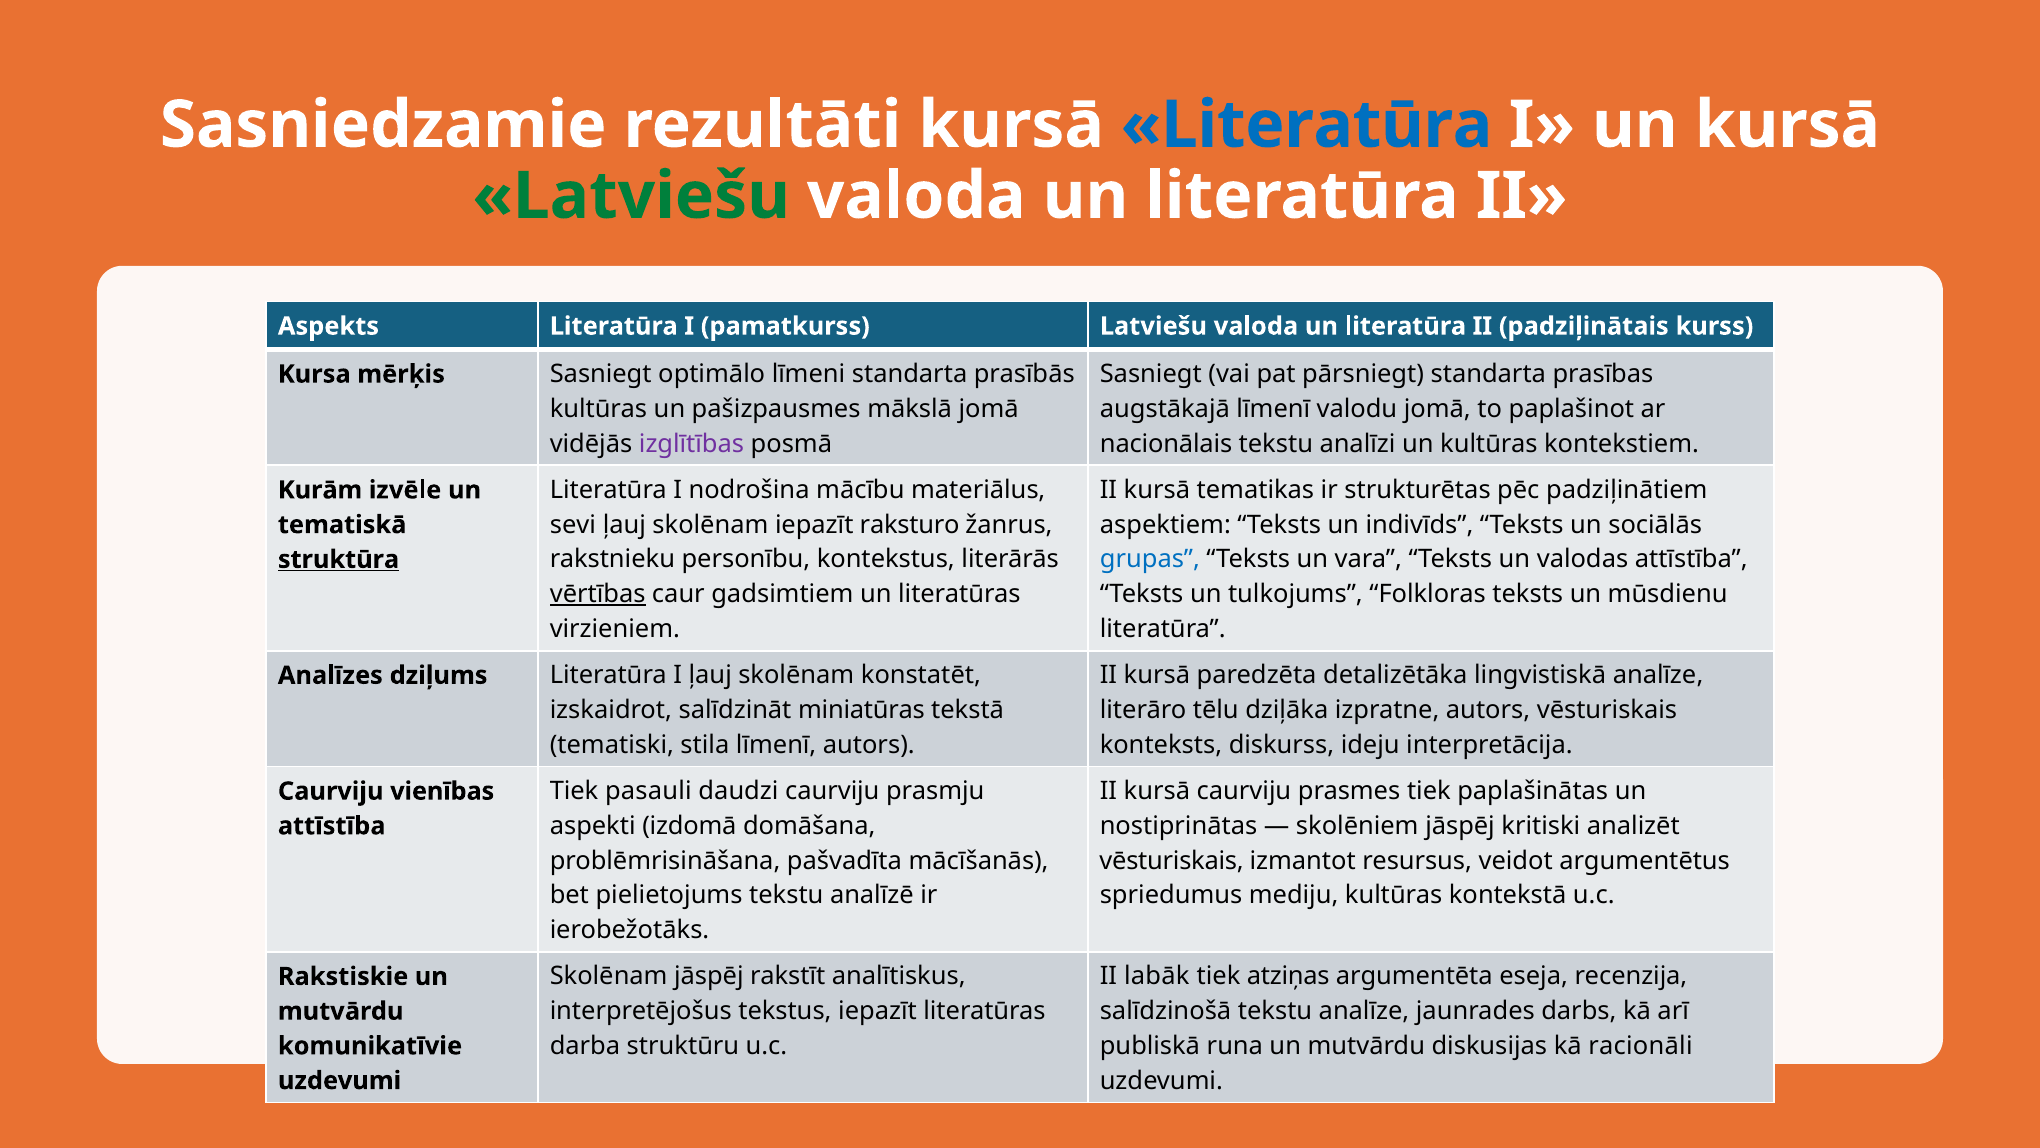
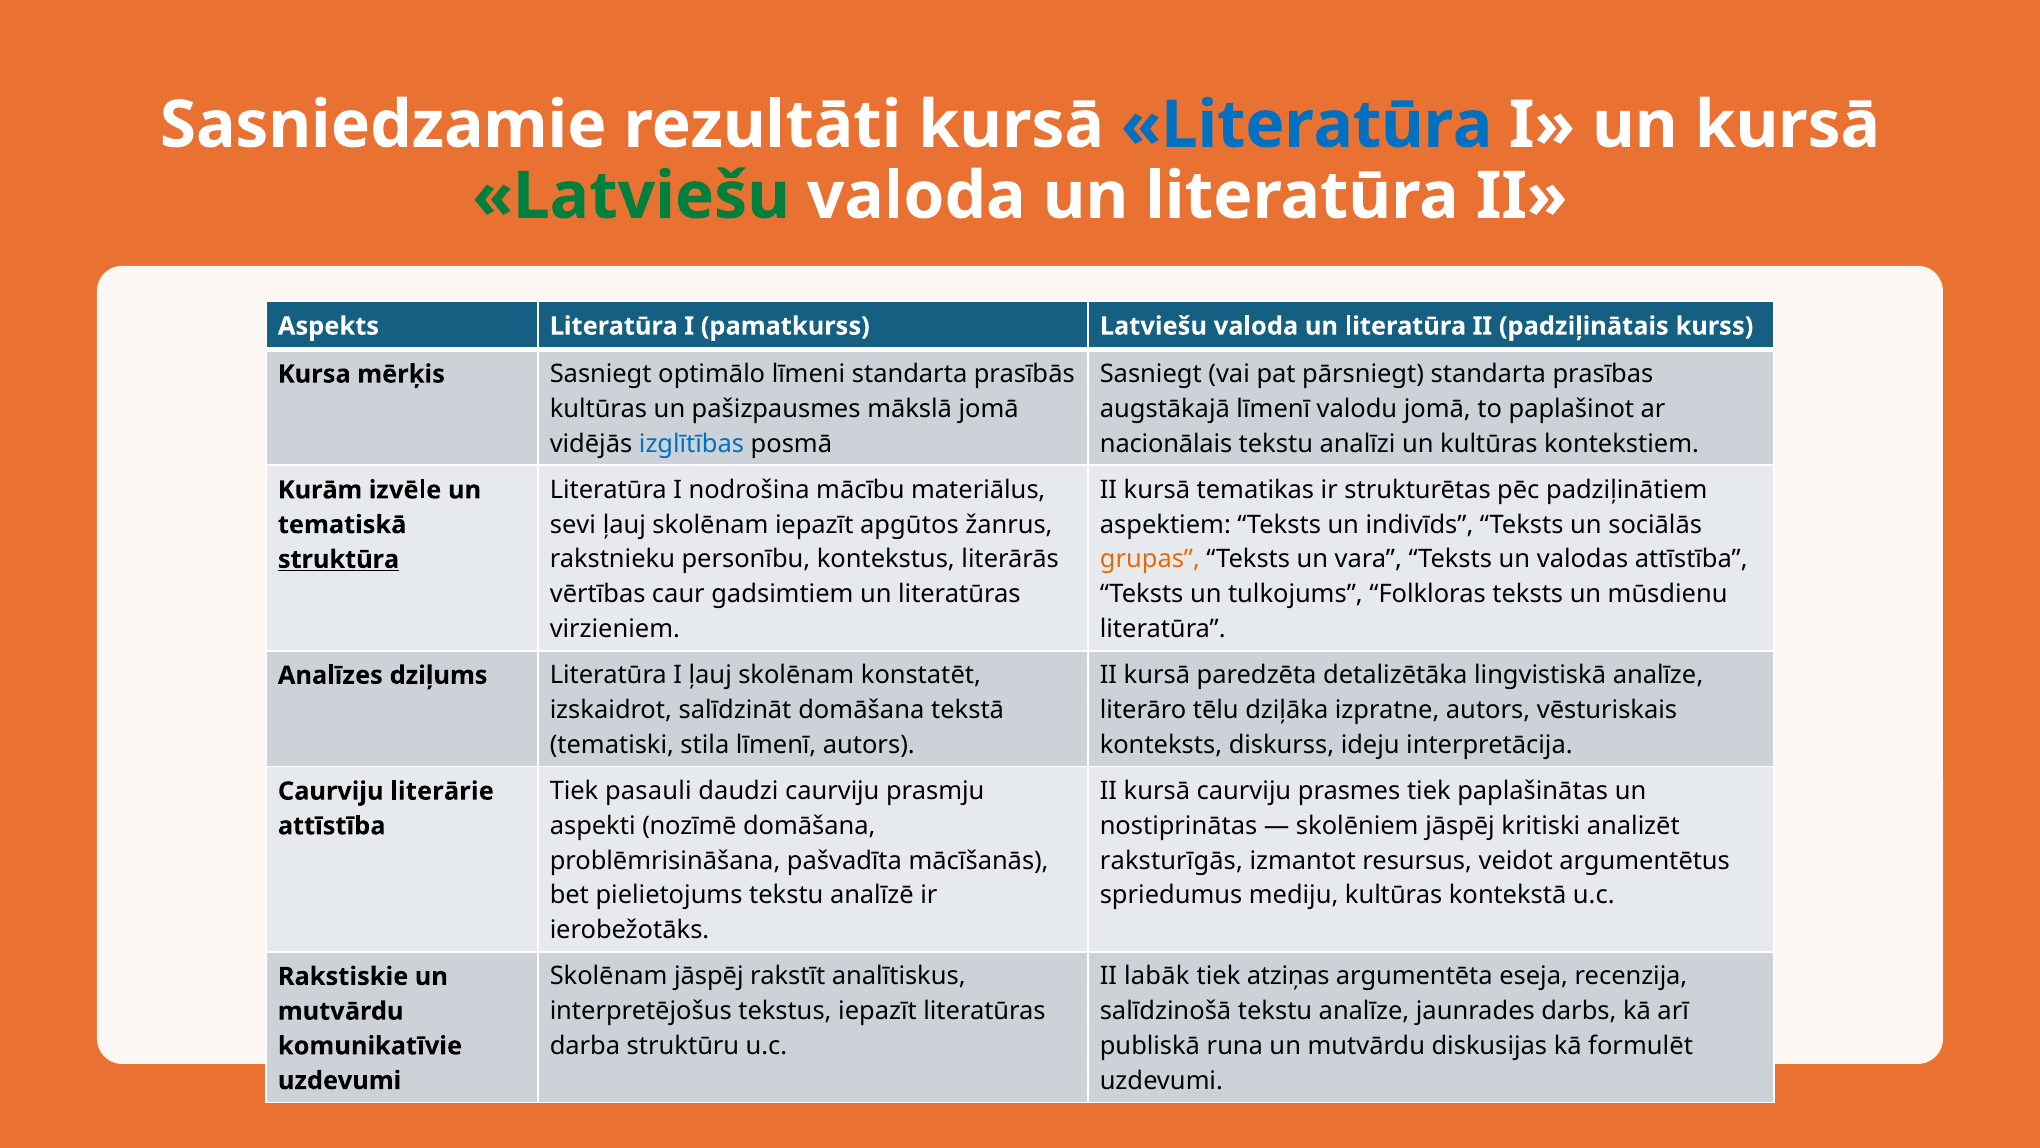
izglītības colour: purple -> blue (692, 443)
raksturo: raksturo -> apgūtos (909, 525)
grupas colour: blue -> orange (1150, 559)
vērtības underline: present -> none (598, 594)
salīdzināt miniatūras: miniatūras -> domāšana (861, 710)
vienības: vienības -> literārie (442, 791)
izdomā: izdomā -> nozīmē (689, 826)
vēsturiskais: vēsturiskais -> raksturīgās (1171, 860)
racionāli: racionāli -> formulēt (1641, 1046)
